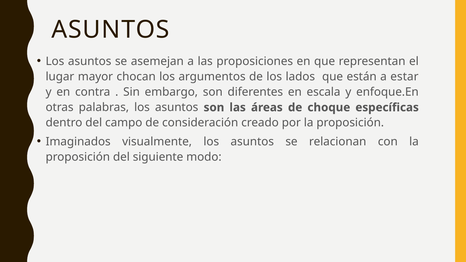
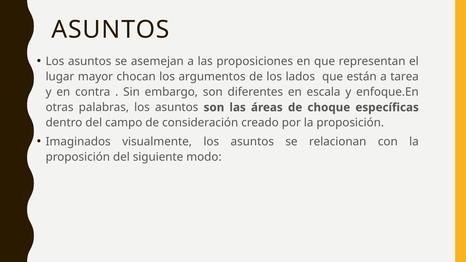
estar: estar -> tarea (405, 77)
